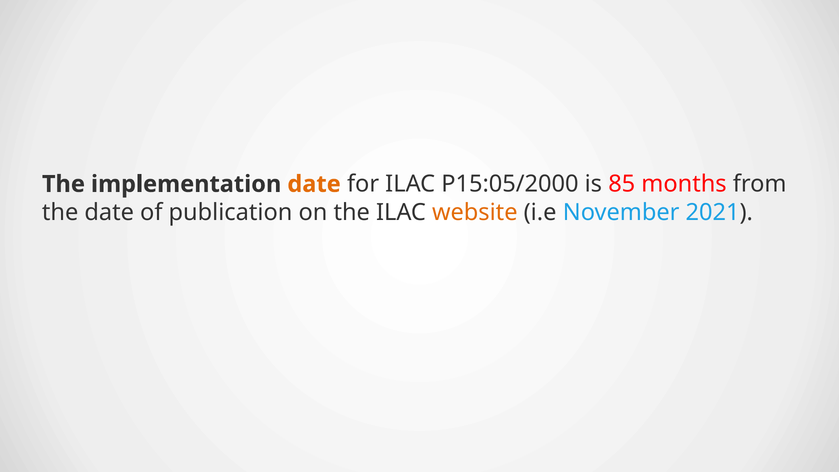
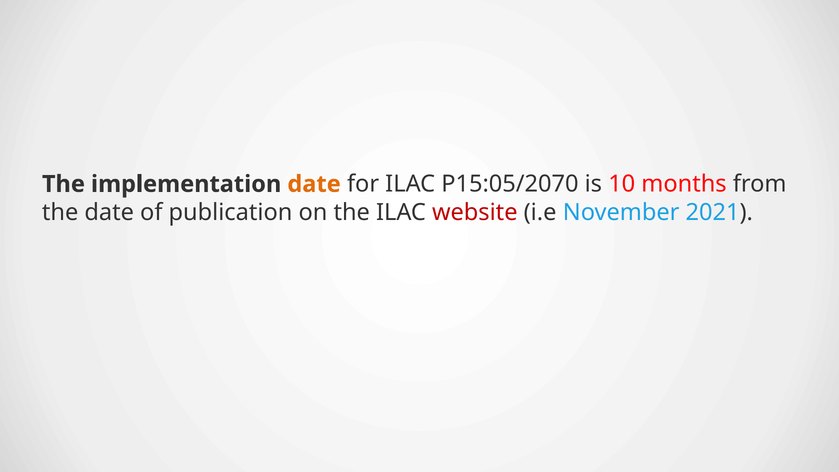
P15:05/2000: P15:05/2000 -> P15:05/2070 (510, 184)
85: 85 -> 10 (622, 184)
website colour: orange -> red (475, 212)
